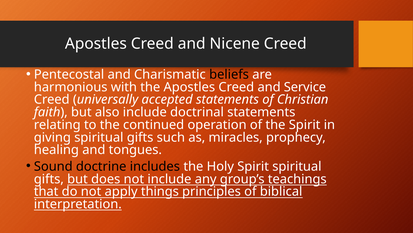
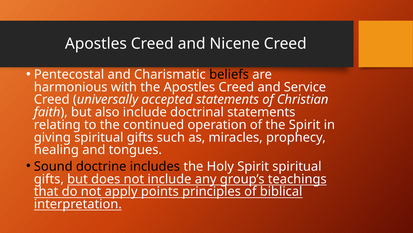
things: things -> points (160, 191)
